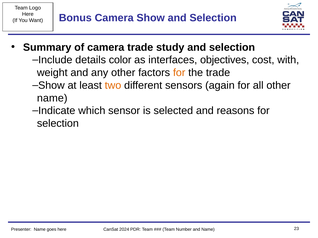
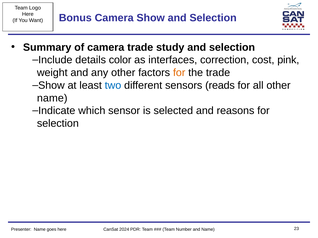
objectives: objectives -> correction (225, 60)
with: with -> pink (288, 60)
two colour: orange -> blue (113, 86)
again: again -> reads (220, 86)
